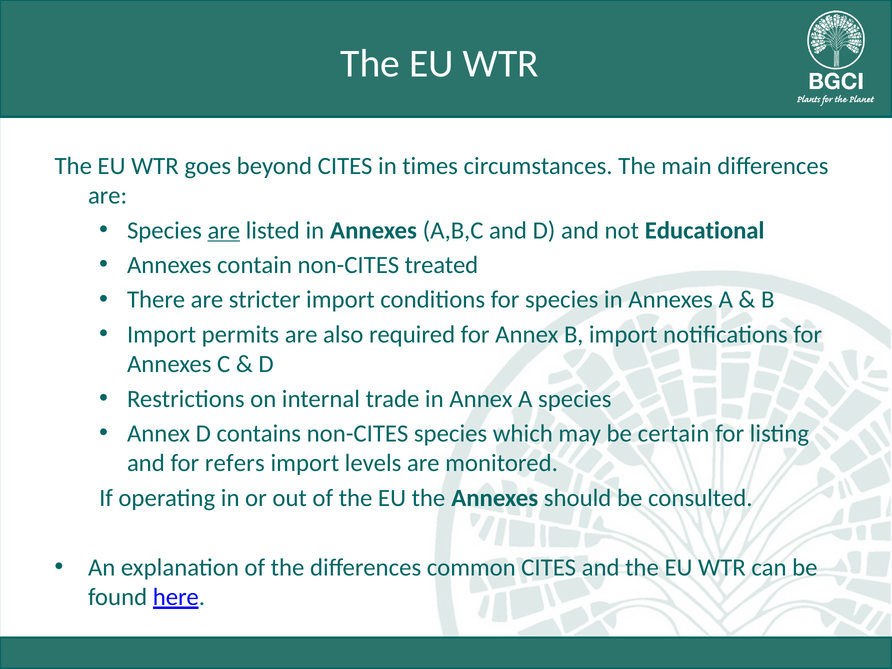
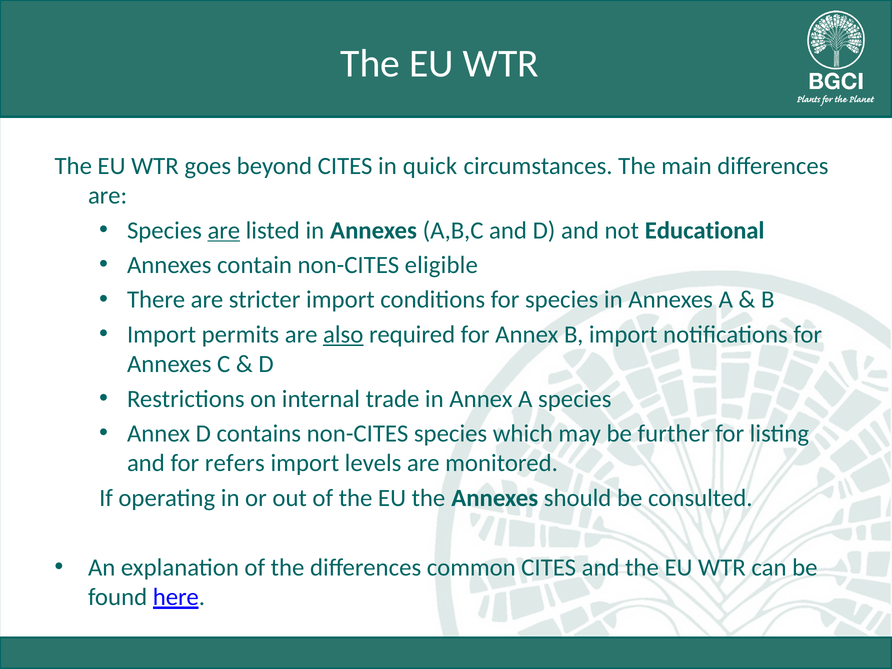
times: times -> quick (430, 166)
treated: treated -> eligible (441, 265)
also underline: none -> present (343, 334)
certain: certain -> further (674, 434)
